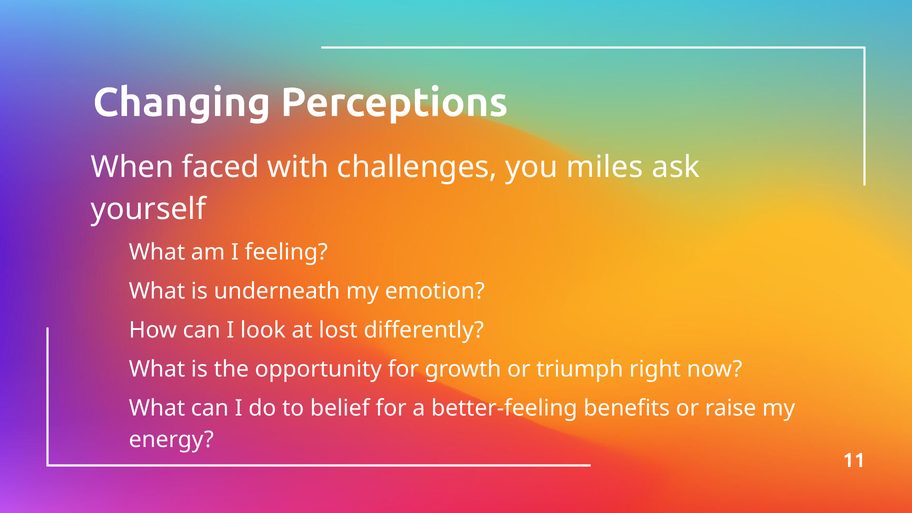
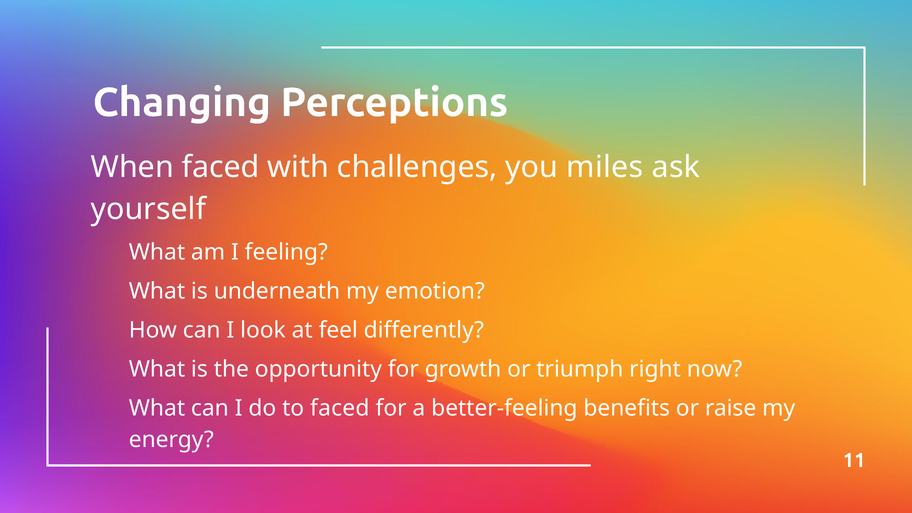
lost: lost -> feel (338, 330)
to belief: belief -> faced (340, 408)
